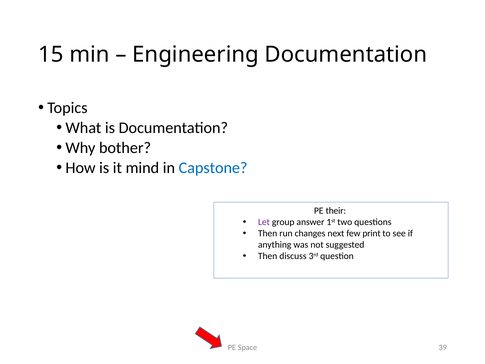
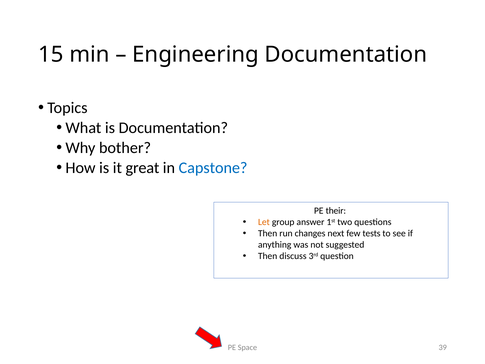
mind: mind -> great (142, 168)
Let colour: purple -> orange (264, 222)
print: print -> tests (372, 233)
